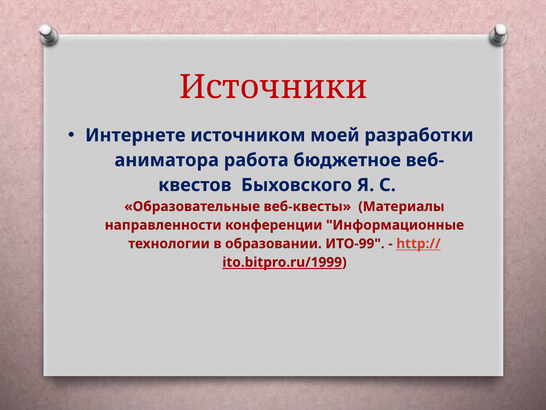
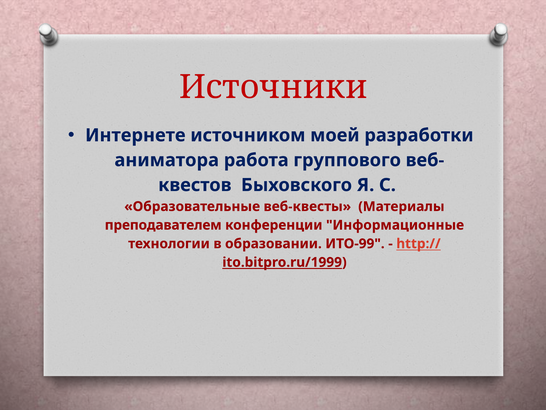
бюджетное: бюджетное -> группового (347, 160)
направленности: направленности -> преподавателем (163, 225)
